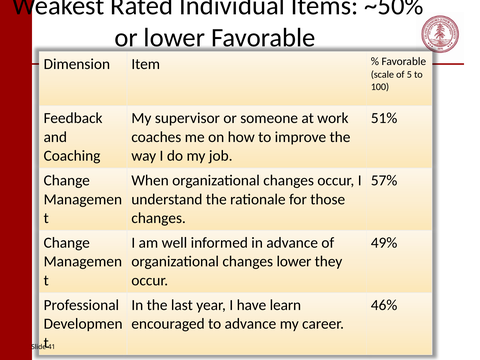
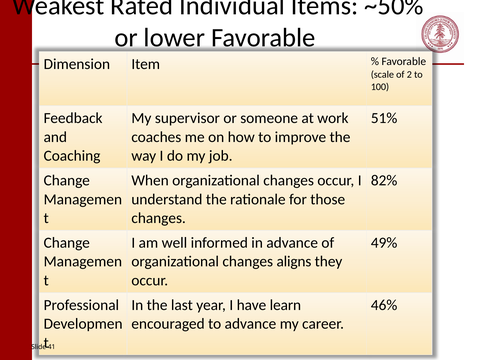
5: 5 -> 2 (409, 74)
57%: 57% -> 82% (384, 181)
changes lower: lower -> aligns (294, 262)
